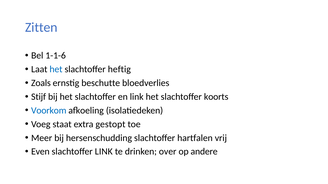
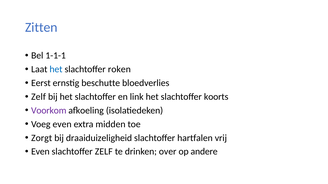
1-1-6: 1-1-6 -> 1-1-1 (56, 56)
heftig: heftig -> roken (119, 69)
Zoals: Zoals -> Eerst (41, 83)
Stijf: Stijf -> Zelf (38, 97)
Voorkom colour: blue -> purple (49, 111)
Voeg staat: staat -> even (62, 124)
gestopt: gestopt -> midden (111, 124)
Meer: Meer -> Zorgt (42, 138)
hersenschudding: hersenschudding -> draaiduizeligheid (99, 138)
slachtoffer LINK: LINK -> ZELF (104, 152)
